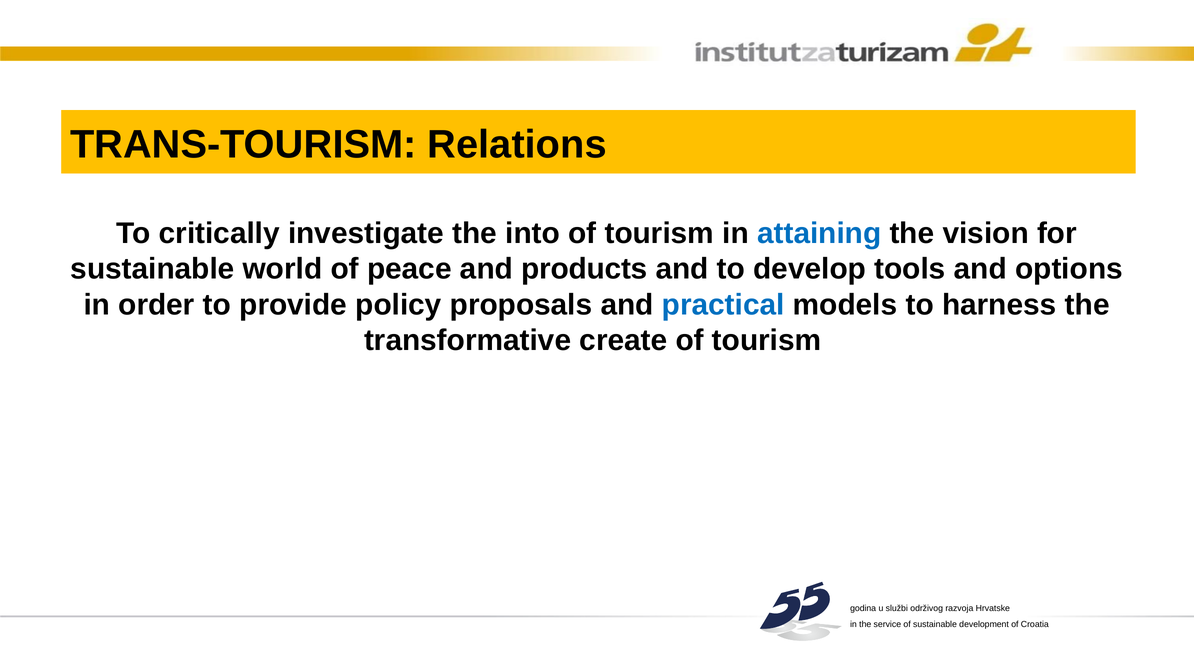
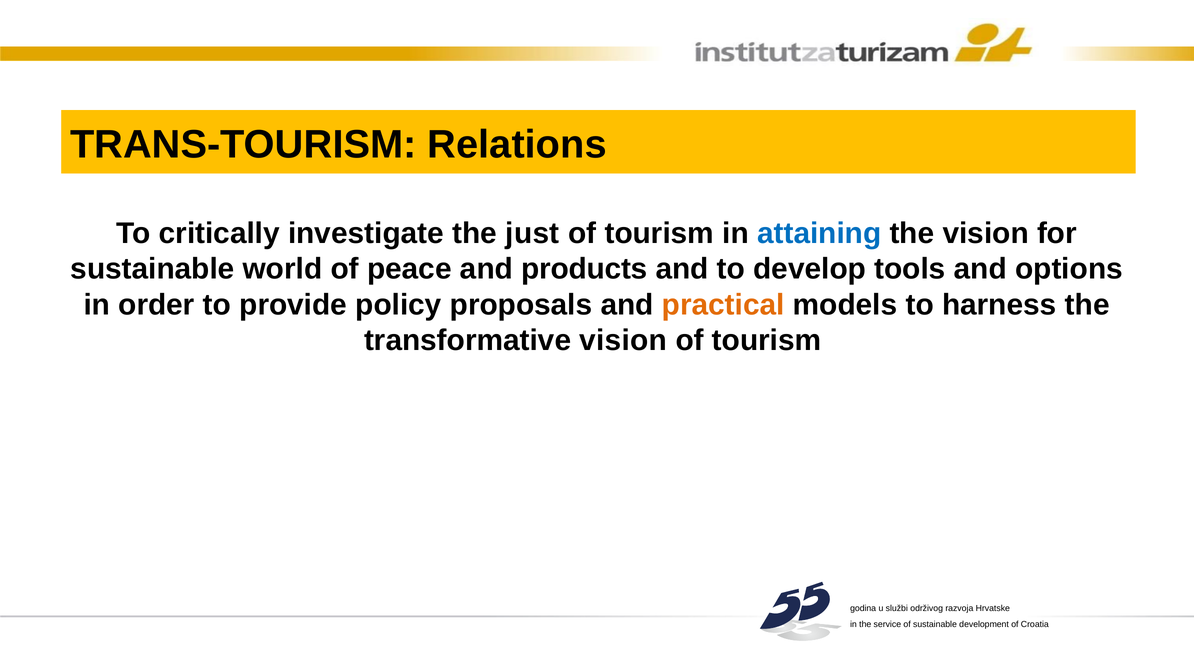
into: into -> just (532, 233)
practical colour: blue -> orange (723, 305)
transformative create: create -> vision (623, 341)
